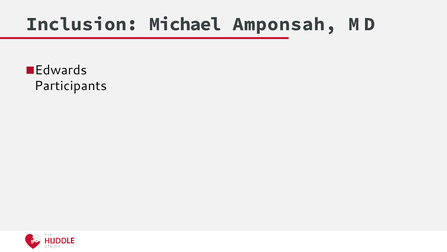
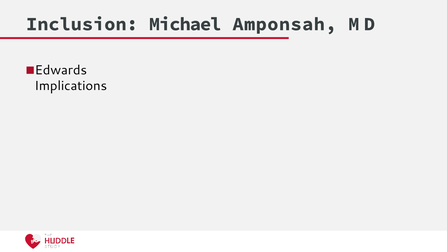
Participants: Participants -> Implications (71, 86)
